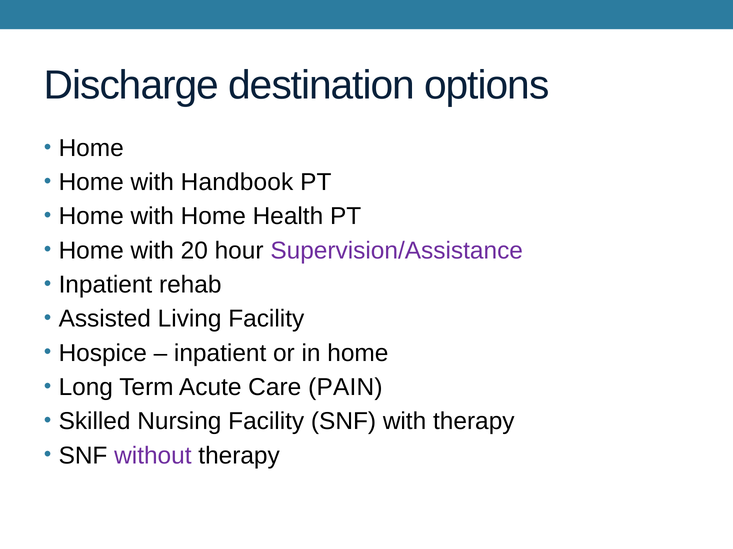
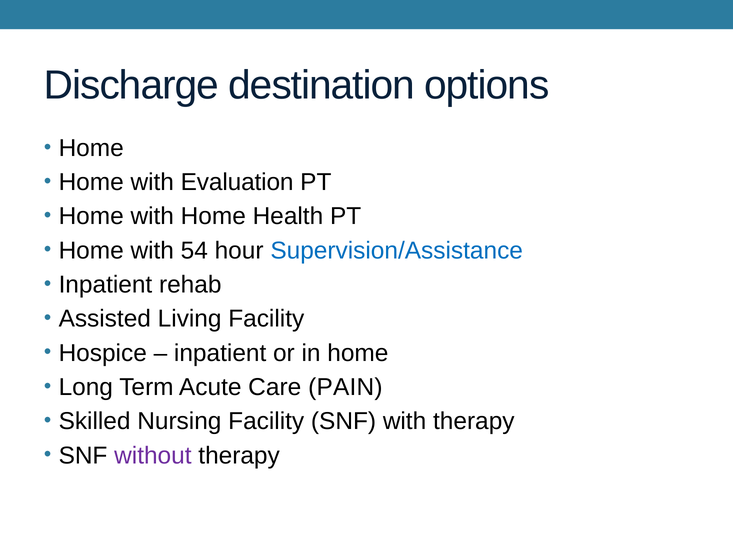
Handbook: Handbook -> Evaluation (237, 183)
20: 20 -> 54 (194, 251)
Supervision/Assistance colour: purple -> blue (397, 251)
